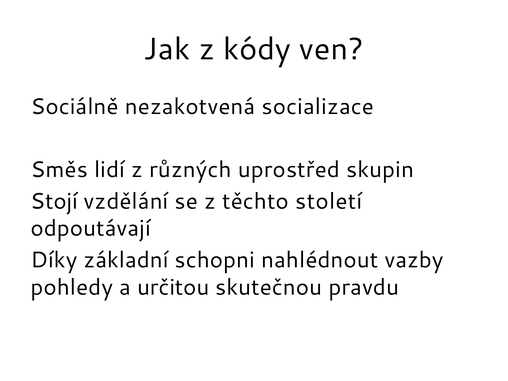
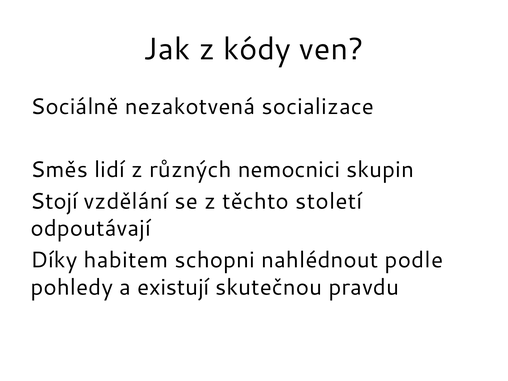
uprostřed: uprostřed -> nemocnici (289, 170)
základní: základní -> habitem (126, 260)
vazby: vazby -> podle (414, 260)
určitou: určitou -> existují (173, 287)
